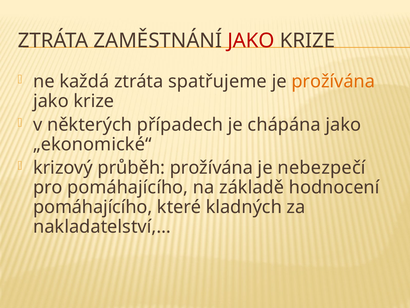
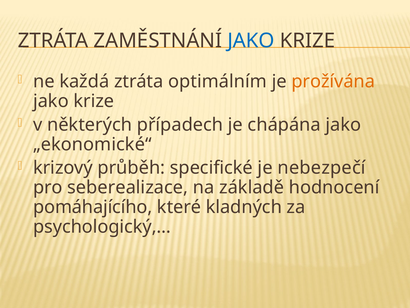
JAKO colour: red -> blue (251, 41)
spatřujeme: spatřujeme -> optimálním (218, 81)
průběh prožívána: prožívána -> specifické (211, 168)
pro pomáhajícího: pomáhajícího -> seberealizace (128, 187)
nakladatelství,…: nakladatelství,… -> psychologický,… (102, 227)
